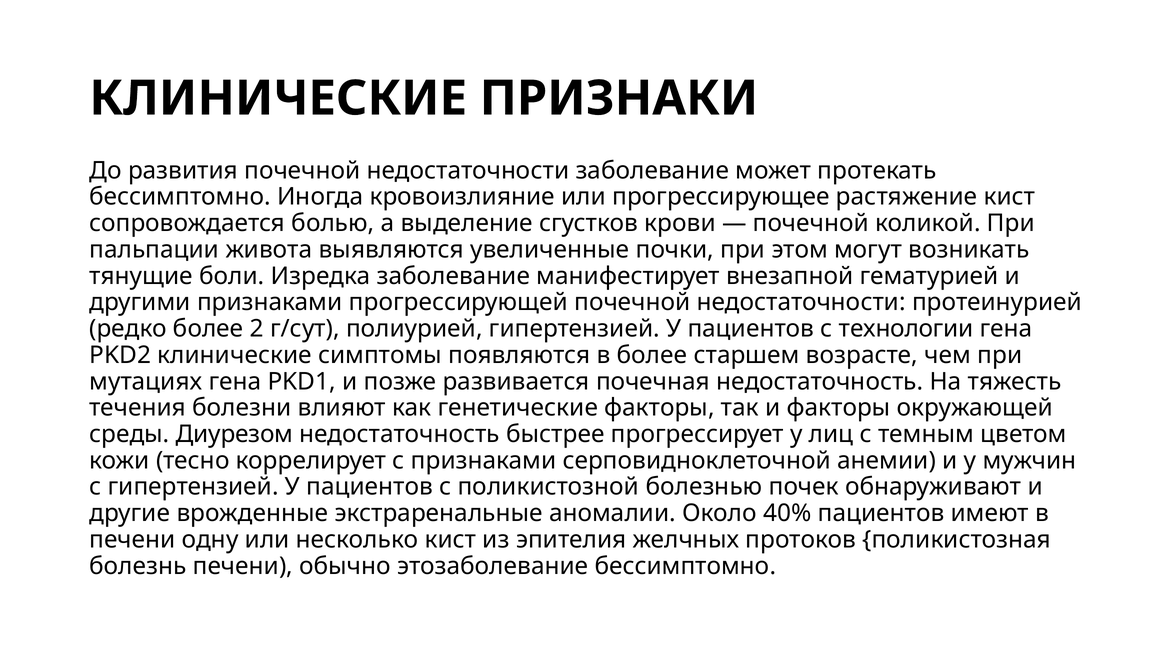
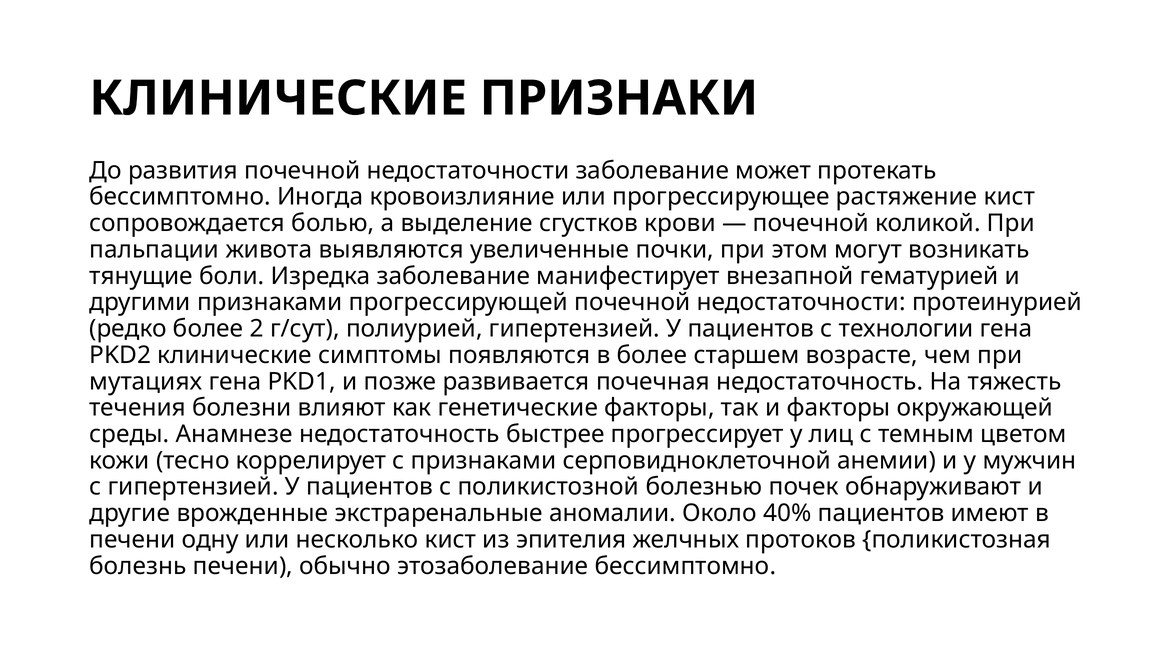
Диурезом: Диурезом -> Анамнезе (234, 434)
